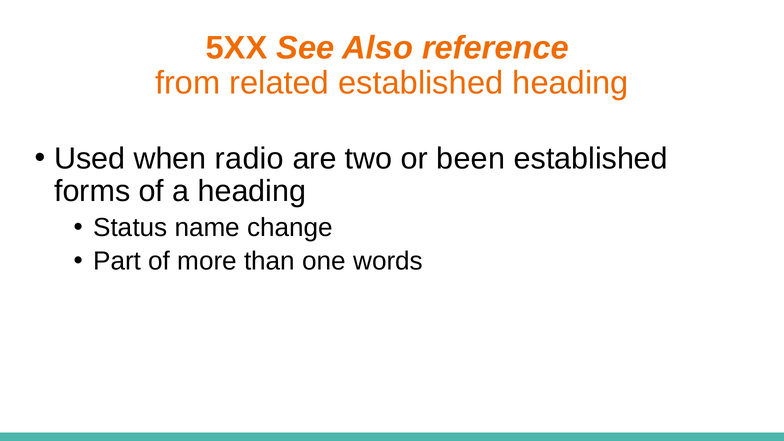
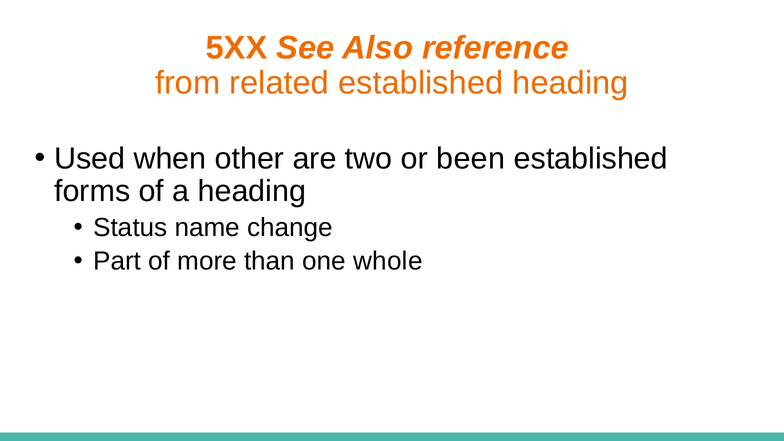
radio: radio -> other (249, 158)
words: words -> whole (388, 261)
